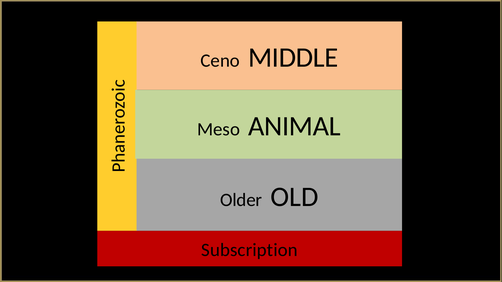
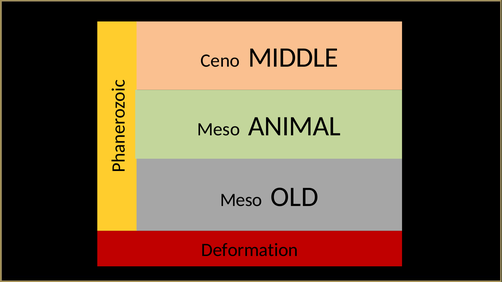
Older: Older -> Meso (241, 200)
Subscription: Subscription -> Deformation (250, 250)
